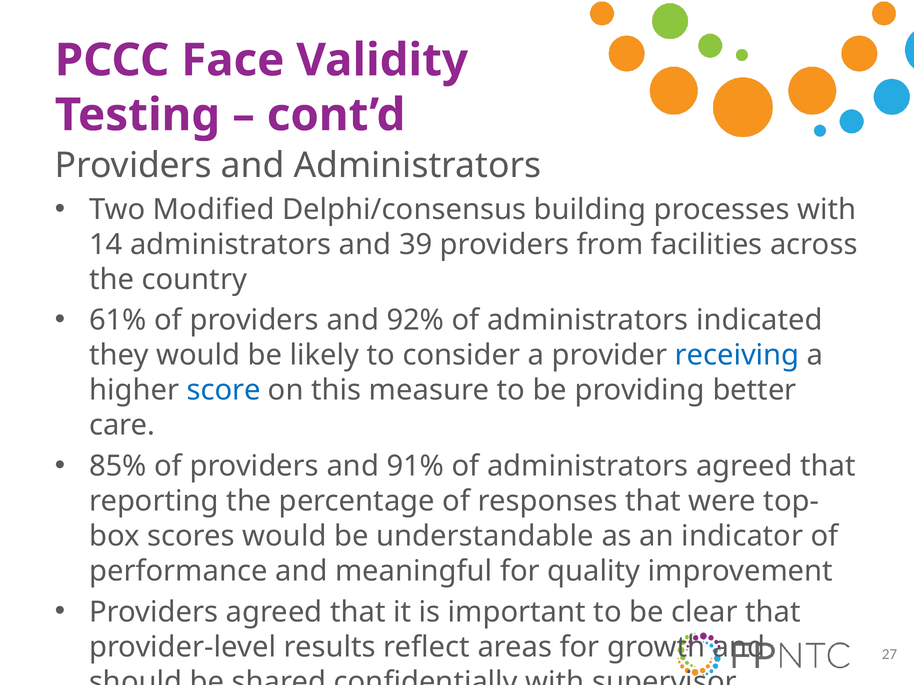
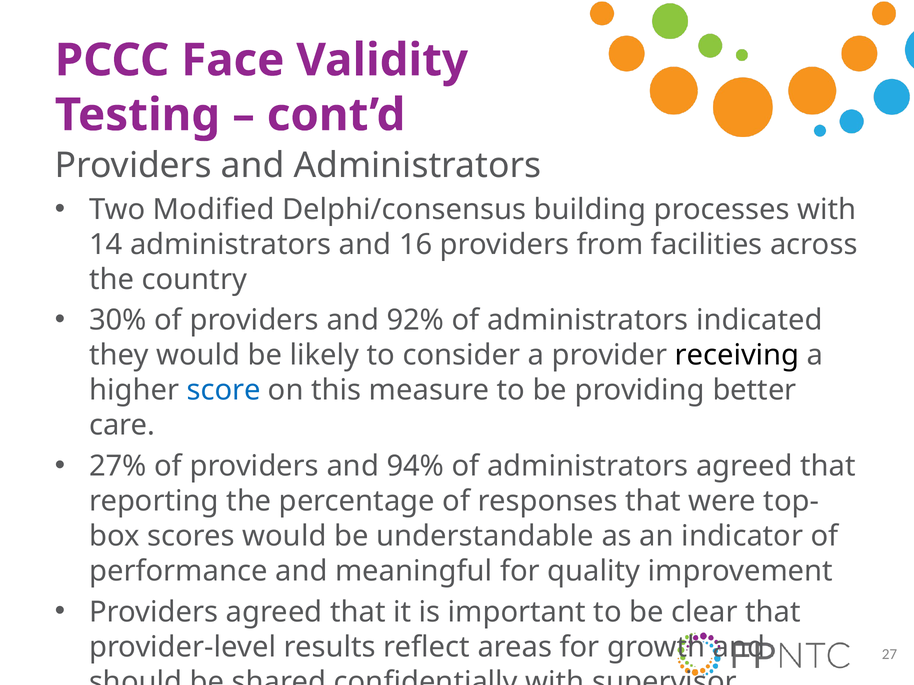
39: 39 -> 16 (416, 245)
61%: 61% -> 30% (118, 321)
receiving colour: blue -> black (737, 356)
85%: 85% -> 27% (118, 466)
91%: 91% -> 94% (415, 466)
